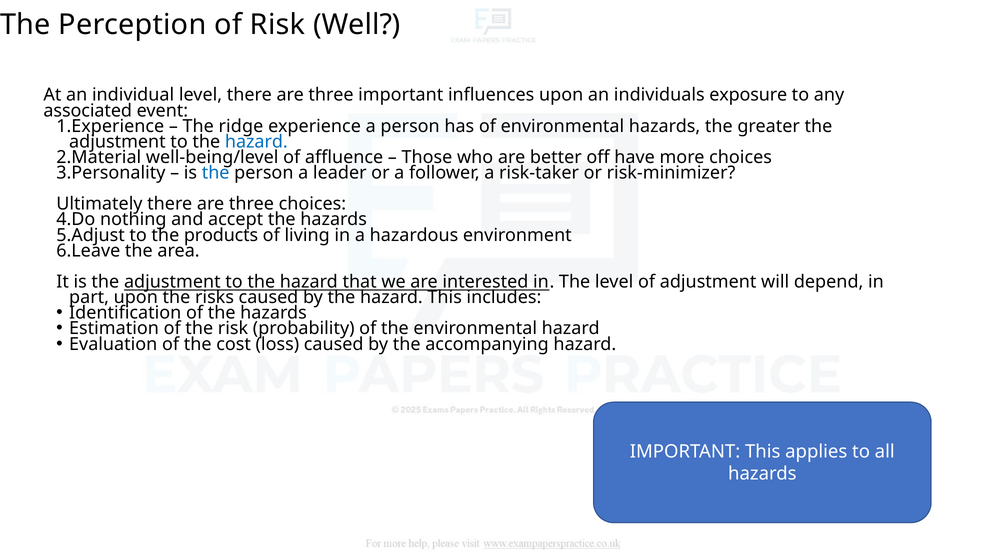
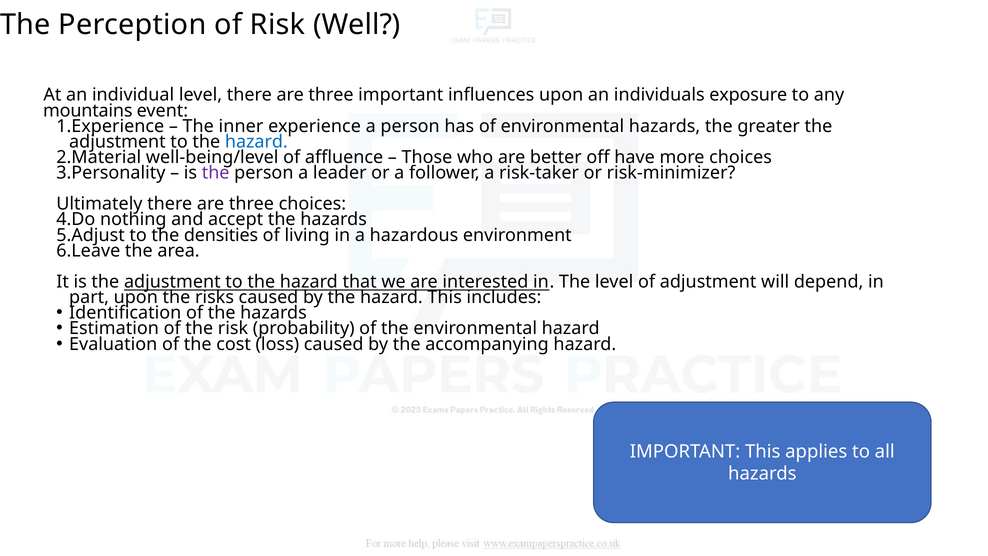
associated: associated -> mountains (88, 111)
ridge: ridge -> inner (241, 126)
the colour: blue -> purple (216, 173)
products: products -> densities (221, 235)
